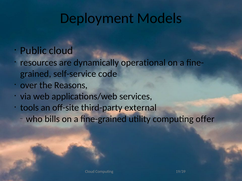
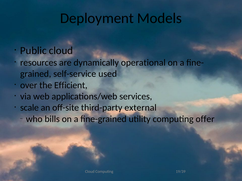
code: code -> used (108, 74)
Reasons: Reasons -> Efficient (71, 85)
tools: tools -> scale (29, 108)
